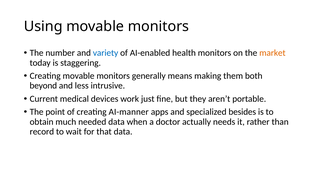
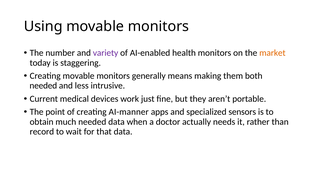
variety colour: blue -> purple (106, 53)
beyond: beyond -> needed (43, 86)
besides: besides -> sensors (242, 112)
